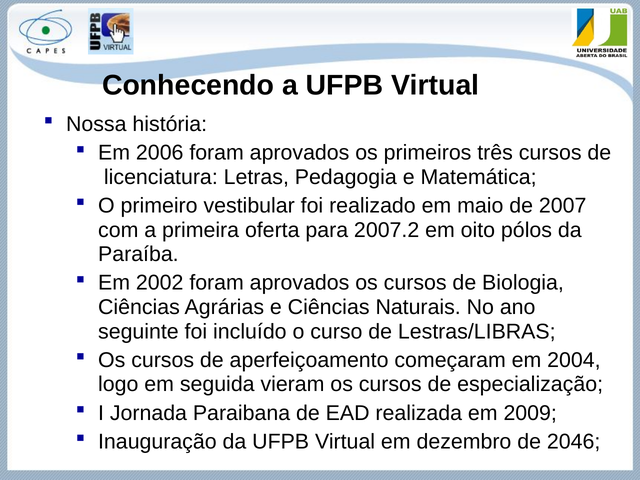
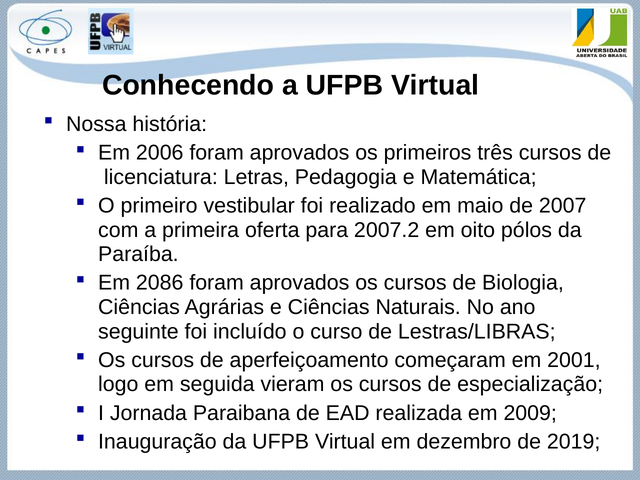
2002: 2002 -> 2086 (160, 283)
2004: 2004 -> 2001 (574, 360)
2046: 2046 -> 2019 (574, 442)
